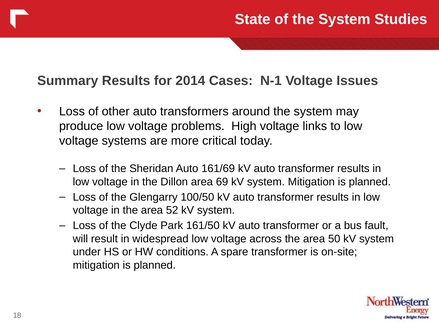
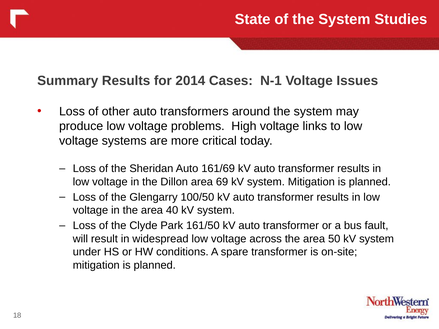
52: 52 -> 40 (172, 211)
